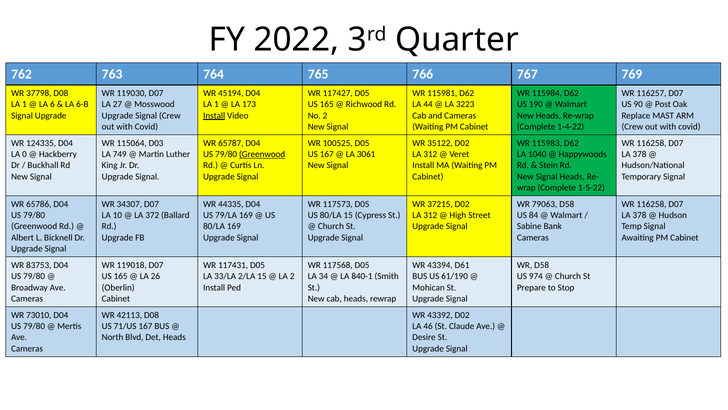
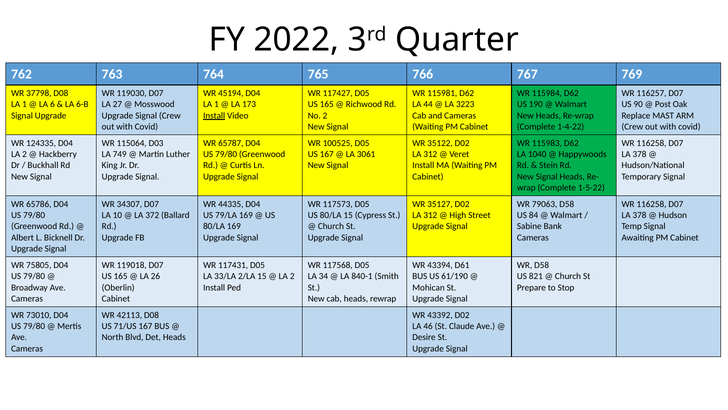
0: 0 -> 2 (25, 154)
Greenwood underline: present -> none (262, 154)
37215: 37215 -> 35127 (440, 204)
83753: 83753 -> 75805 (39, 265)
974: 974 -> 821 (536, 276)
